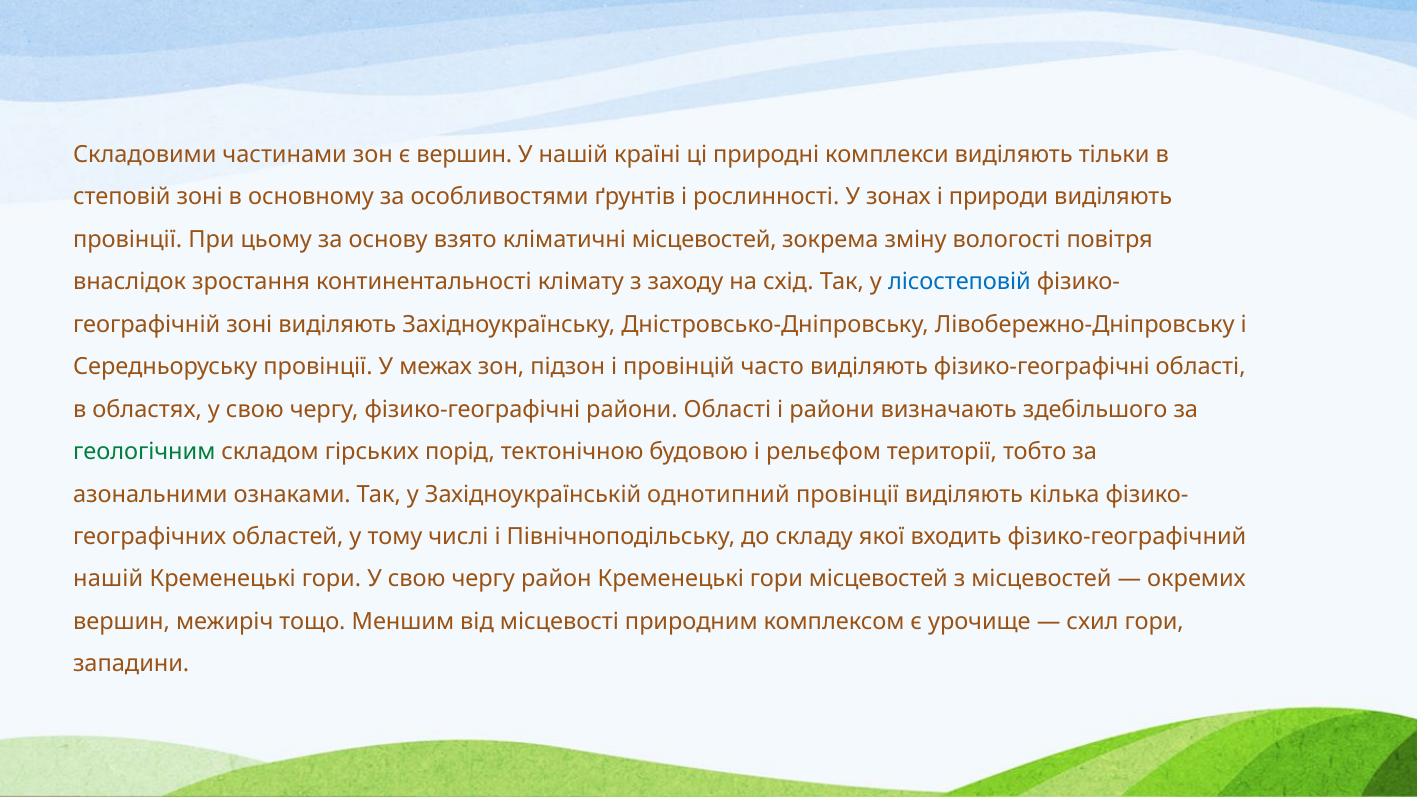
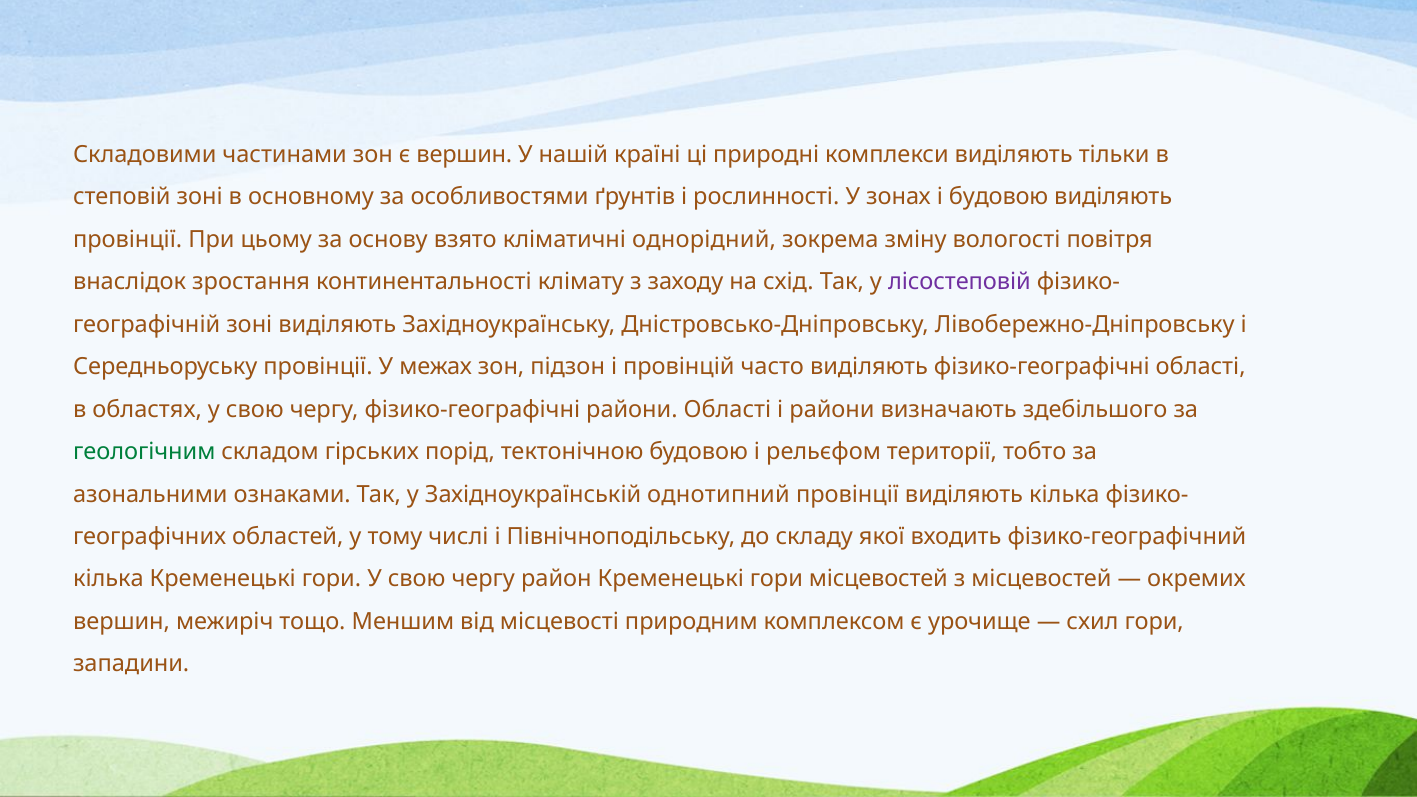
і природи: природи -> будовою (999, 197)
кліматичні місцевостей: місцевостей -> однорідний (704, 239)
лісостеповій colour: blue -> purple (959, 282)
нашій: нашій -> кілька (108, 579)
